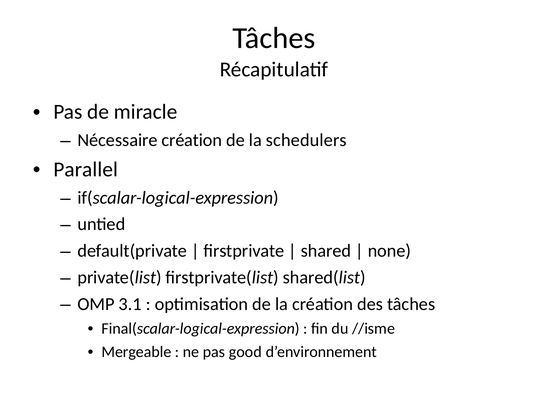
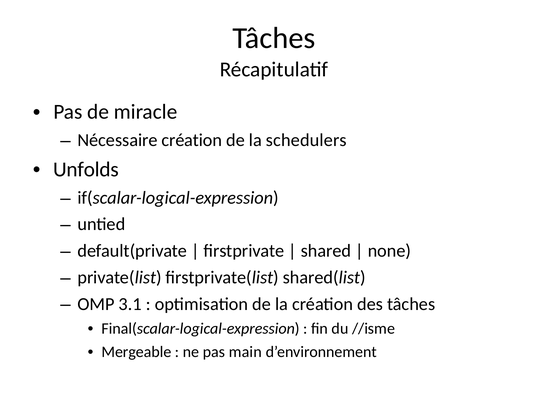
Parallel: Parallel -> Unfolds (86, 169)
good: good -> main (245, 352)
